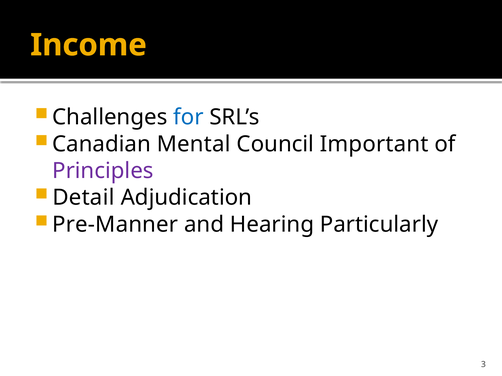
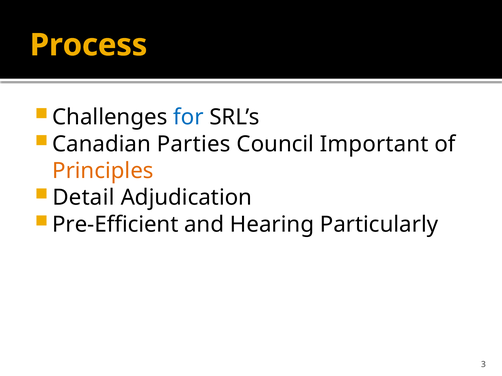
Income: Income -> Process (89, 45)
Mental: Mental -> Parties (194, 144)
Principles colour: purple -> orange (103, 171)
Pre-Manner: Pre-Manner -> Pre-Efficient (115, 225)
